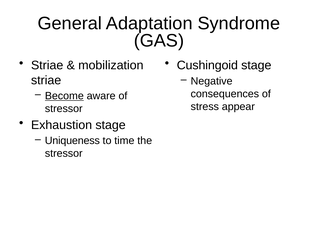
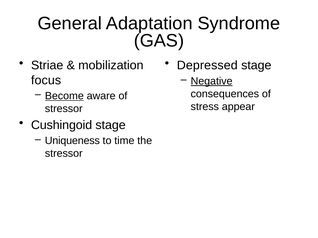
Cushingoid: Cushingoid -> Depressed (207, 66)
striae: striae -> focus (46, 80)
Negative underline: none -> present (212, 81)
Exhaustion: Exhaustion -> Cushingoid (62, 125)
